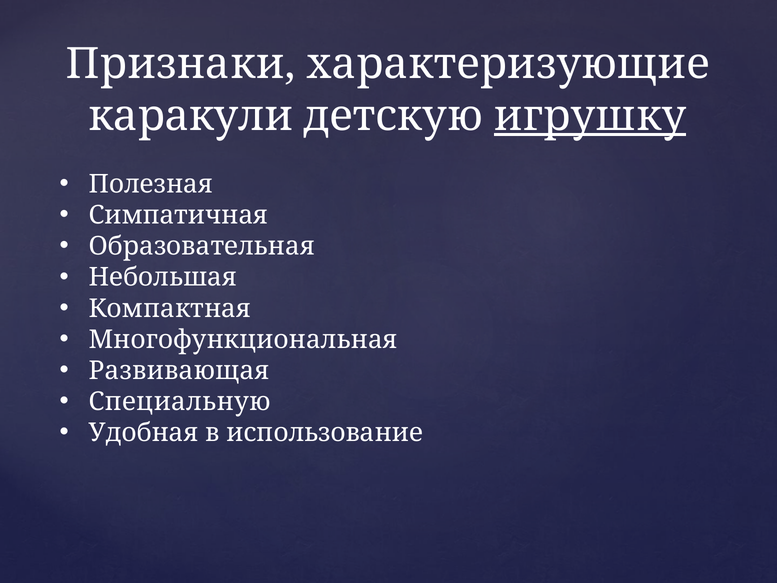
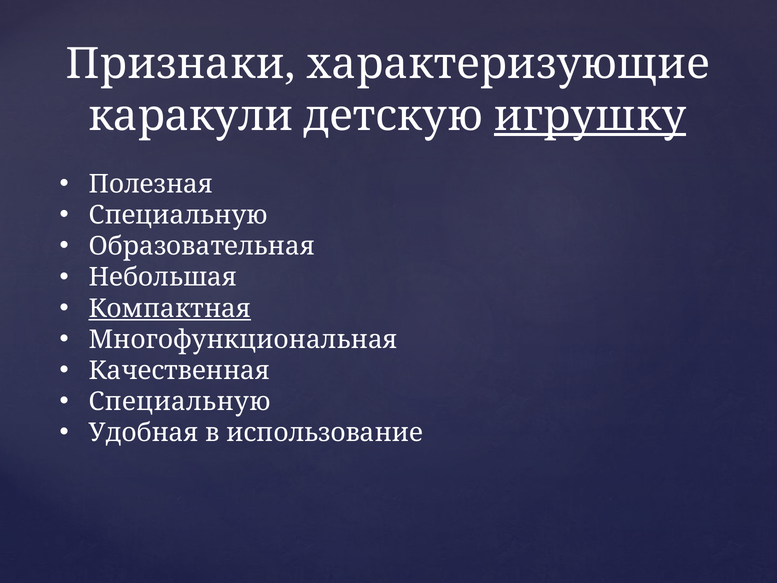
Симпатичная: Симпатичная -> Специальную (178, 215)
Компактная underline: none -> present (170, 308)
Развивающая: Развивающая -> Качественная (179, 371)
